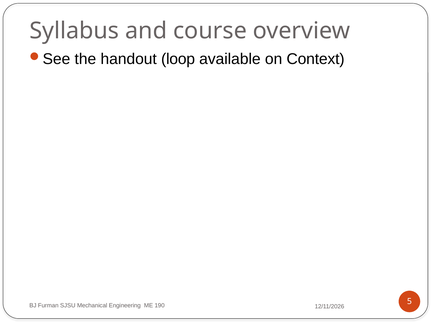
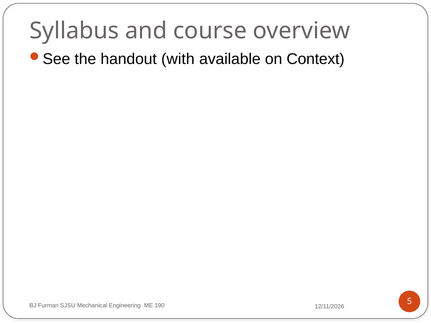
loop: loop -> with (178, 59)
